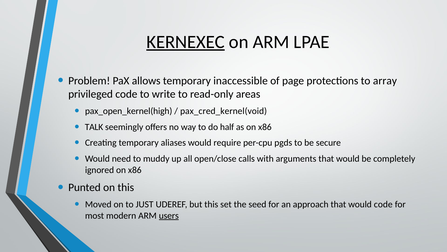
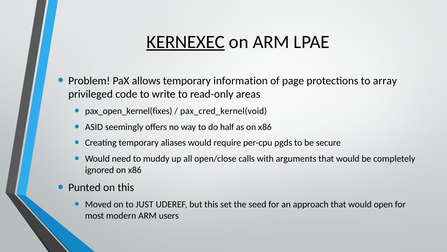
inaccessible: inaccessible -> information (241, 81)
pax_open_kernel(high: pax_open_kernel(high -> pax_open_kernel(fixes (129, 111)
TALK: TALK -> ASID (94, 127)
would code: code -> open (383, 204)
users underline: present -> none (169, 215)
